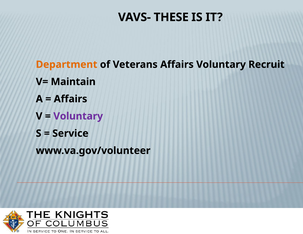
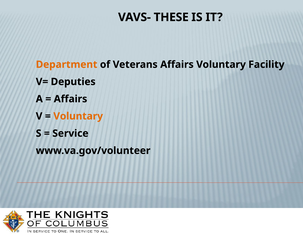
Recruit: Recruit -> Facility (266, 64)
Maintain: Maintain -> Deputies (73, 81)
Voluntary colour: purple -> orange (78, 116)
